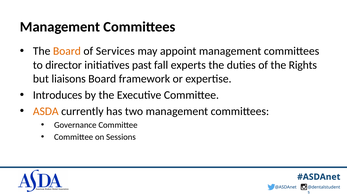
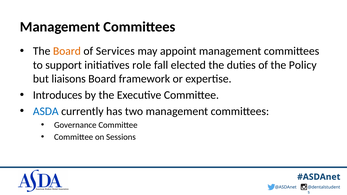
director: director -> support (64, 65)
past: past -> role (142, 65)
experts: experts -> elected (188, 65)
Rights: Rights -> Policy (303, 65)
ASDA colour: orange -> blue (46, 111)
